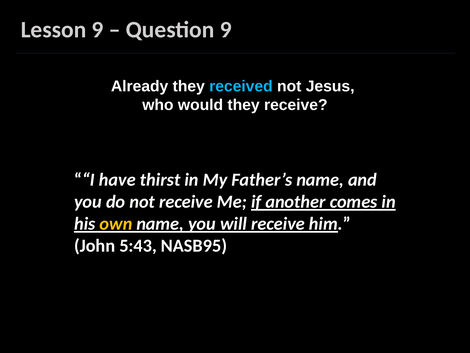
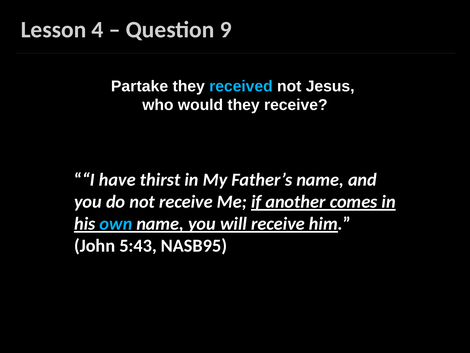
Lesson 9: 9 -> 4 (98, 30)
Already: Already -> Partake (140, 86)
own colour: yellow -> light blue (116, 224)
